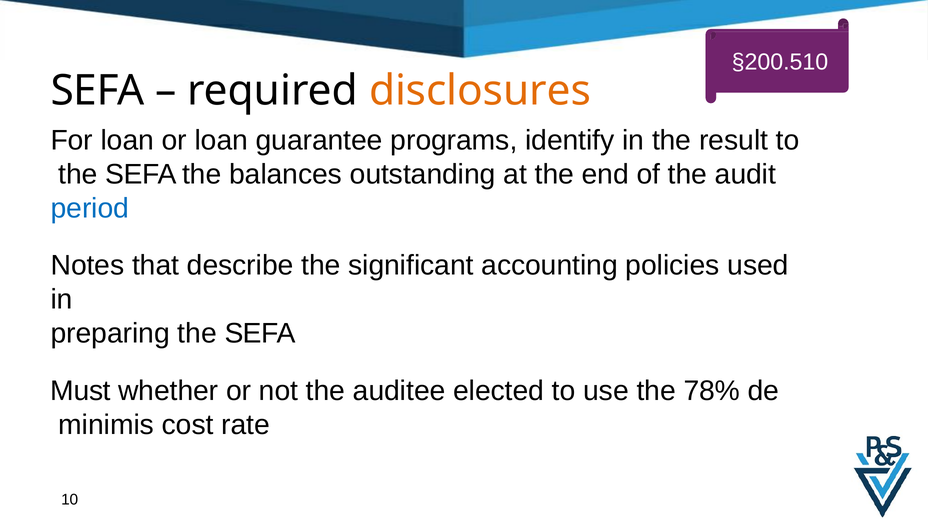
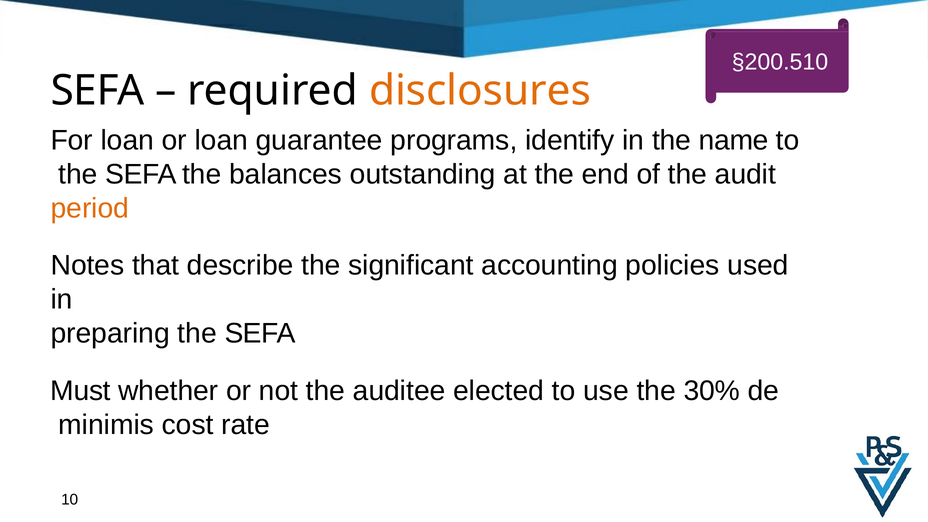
result: result -> name (734, 140)
period colour: blue -> orange (90, 208)
78%: 78% -> 30% (712, 391)
